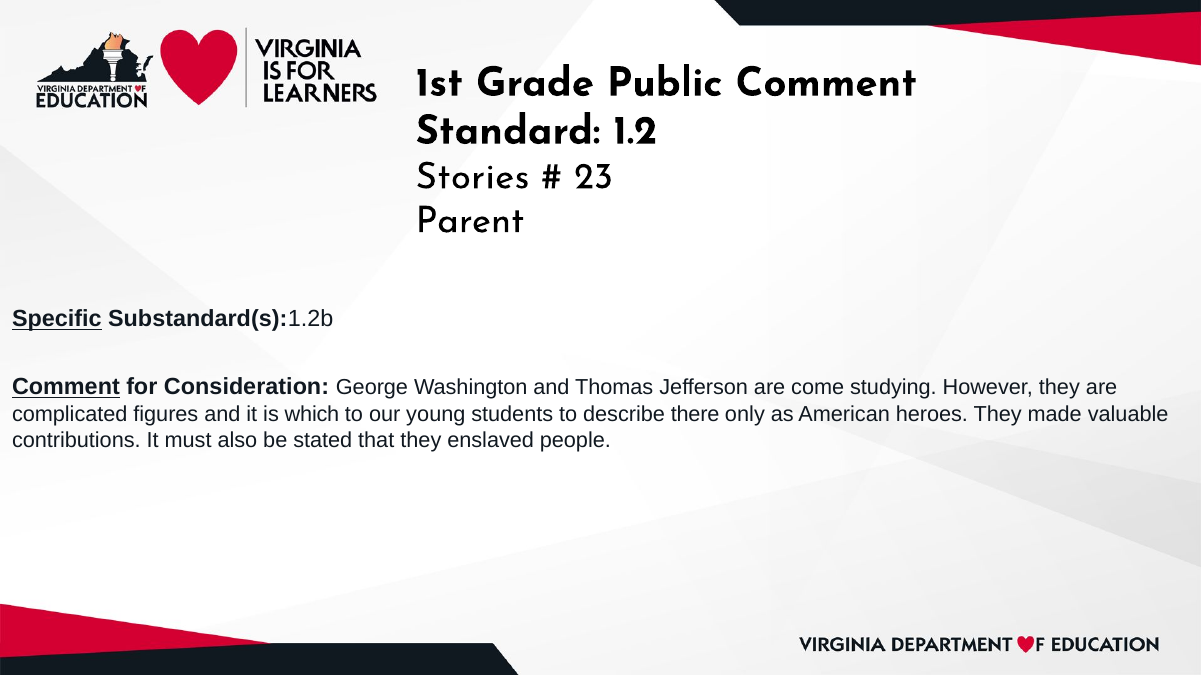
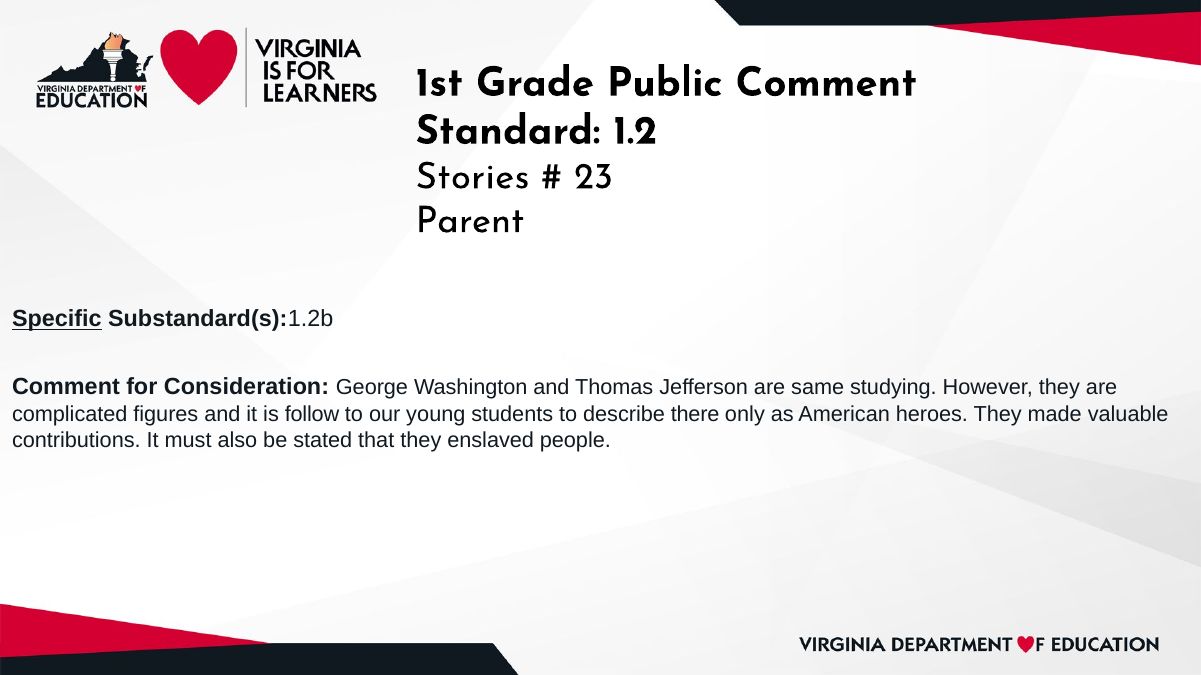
Comment underline: present -> none (66, 388)
come: come -> same (818, 388)
which: which -> follow (312, 415)
